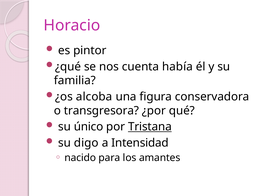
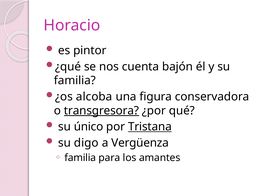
había: había -> bajón (178, 66)
transgresora underline: none -> present (101, 110)
Intensidad: Intensidad -> Vergüenza (140, 143)
nacido: nacido -> familia (80, 158)
